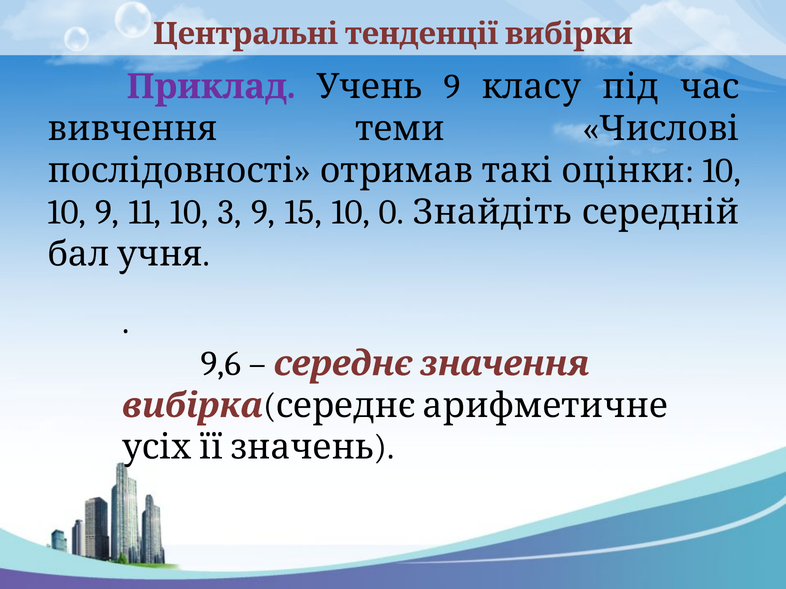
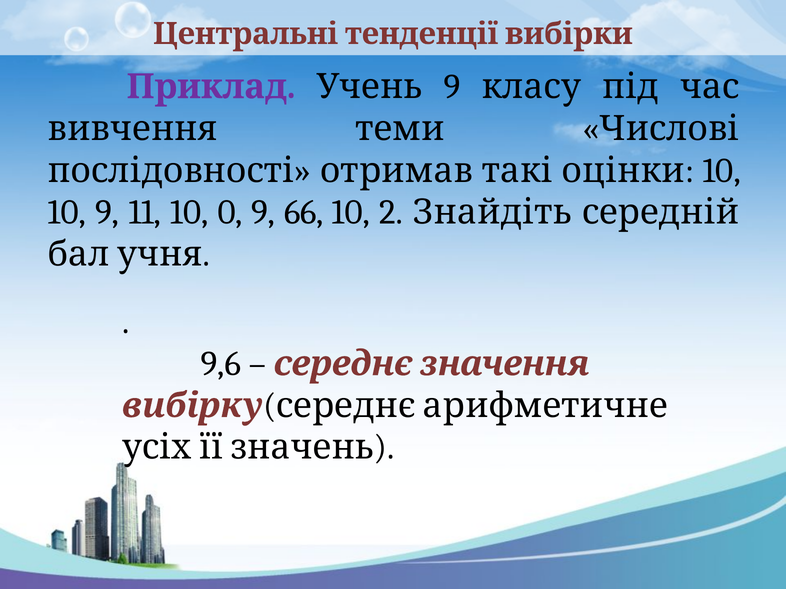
3: 3 -> 0 (230, 213)
15: 15 -> 66 (304, 213)
0: 0 -> 2 (391, 213)
вибірка: вибірка -> вибірку (192, 406)
